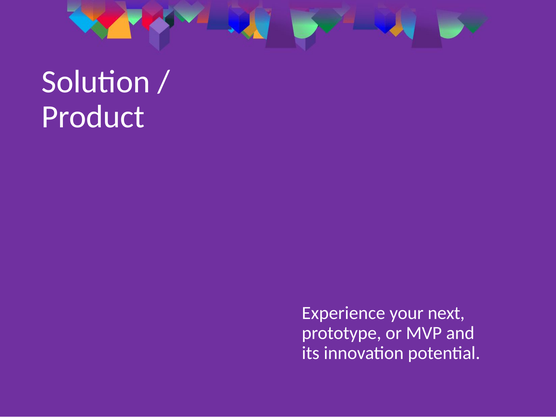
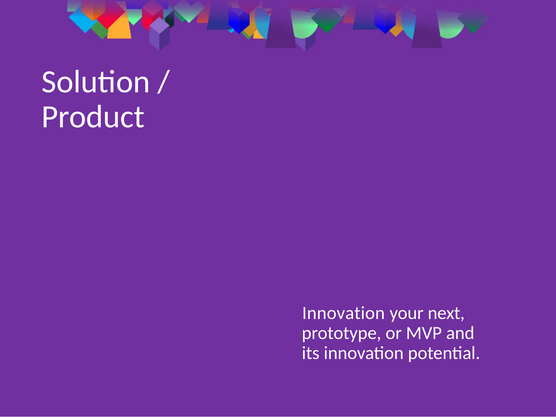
Experience: Experience -> Innovation (343, 313)
